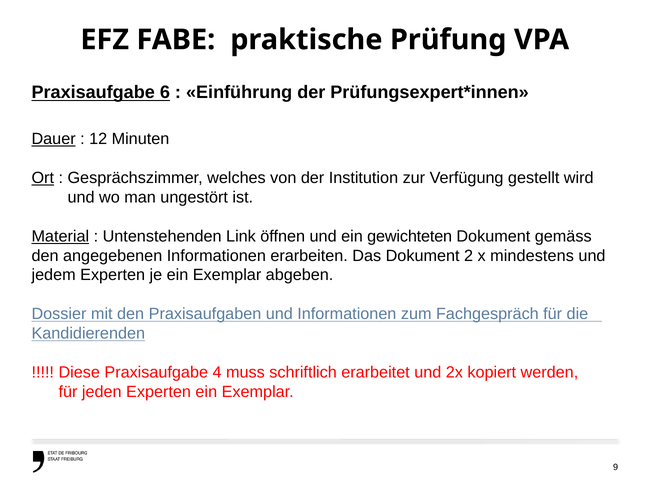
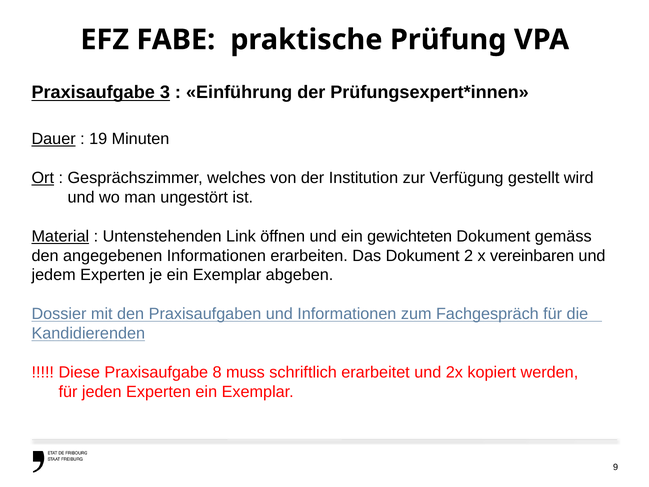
6: 6 -> 3 (165, 92)
12: 12 -> 19 (98, 139)
mindestens: mindestens -> vereinbaren (532, 256)
4: 4 -> 8 (217, 372)
